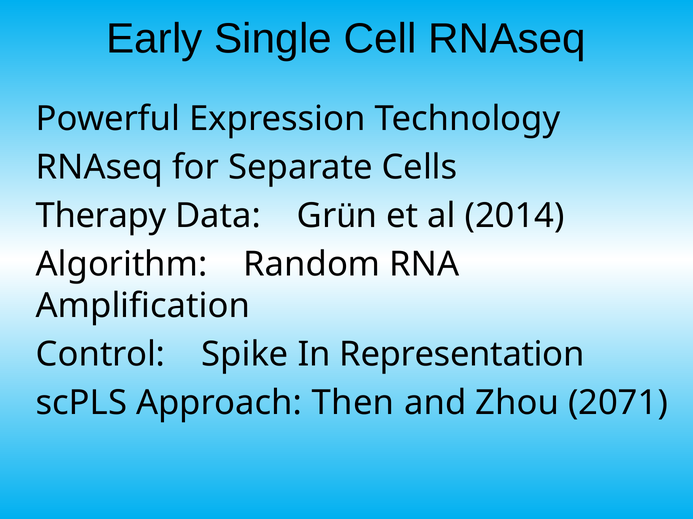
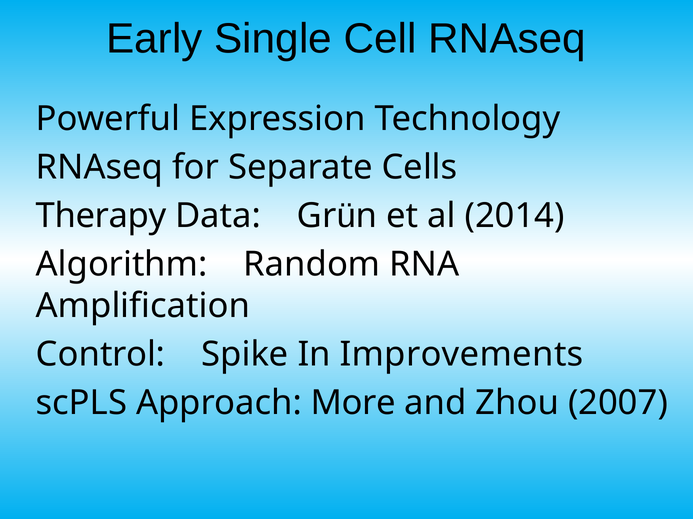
Representation: Representation -> Improvements (462, 355)
Then: Then -> More (353, 403)
2071: 2071 -> 2007 (618, 403)
